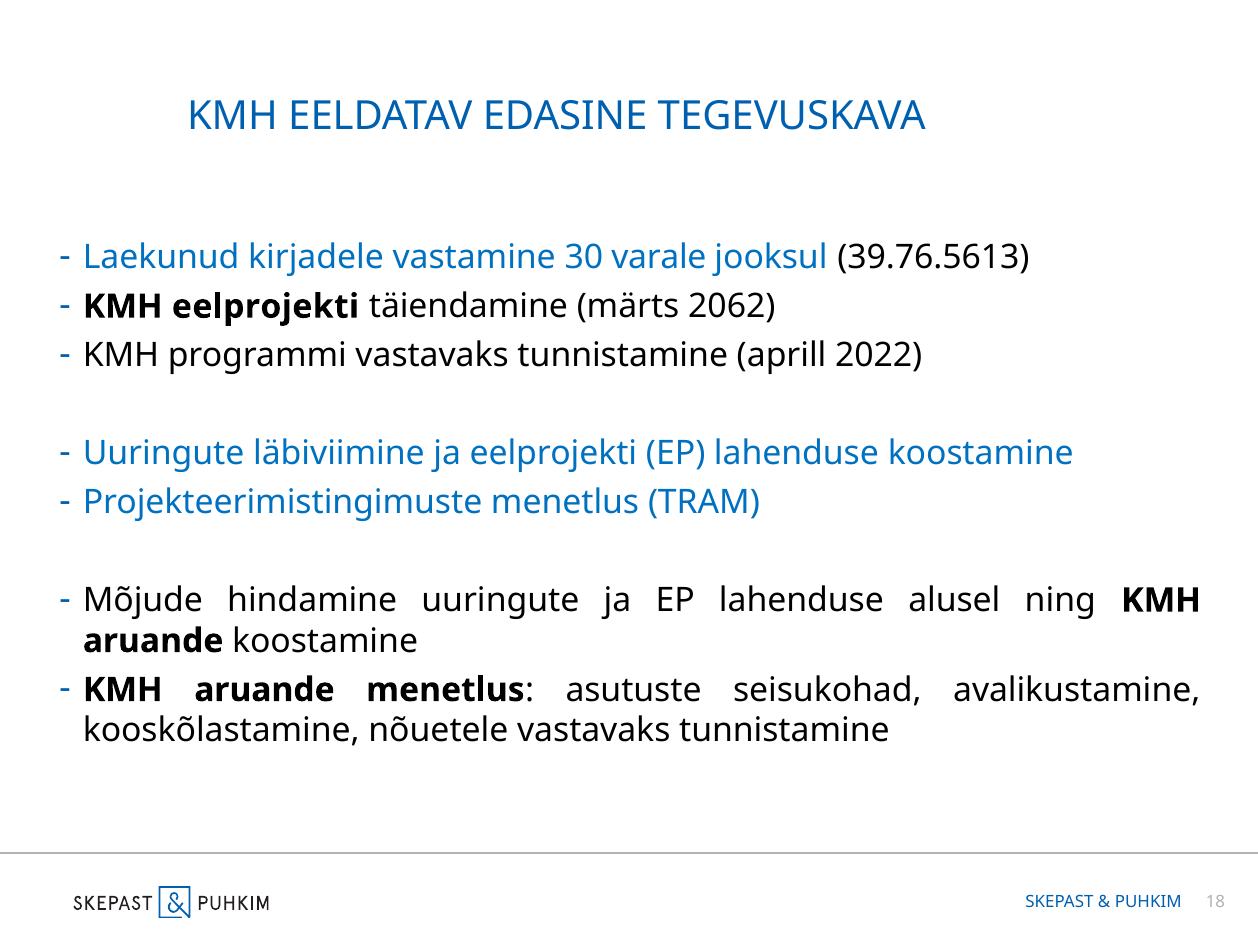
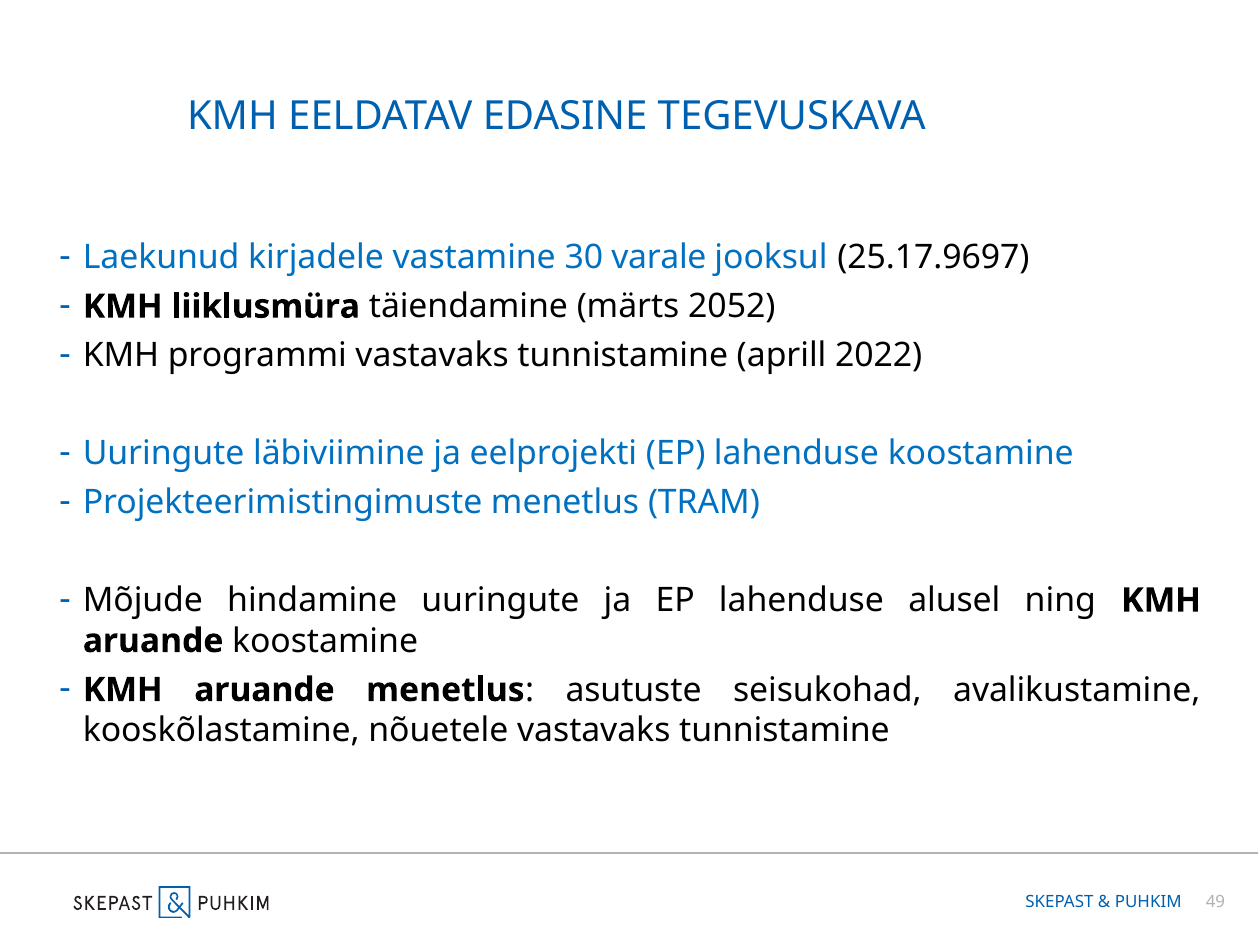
39.76.5613: 39.76.5613 -> 25.17.9697 (933, 258)
KMH eelprojekti: eelprojekti -> liiklusmüra (266, 307)
2062: 2062 -> 2052 (732, 307)
18: 18 -> 49 (1215, 902)
